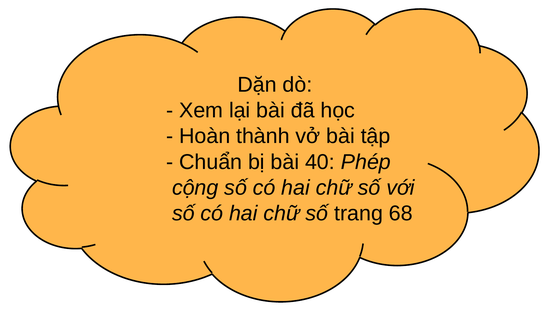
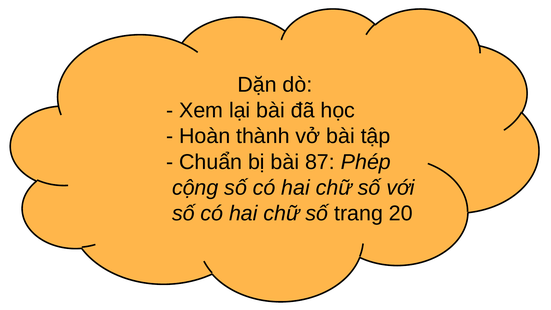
40: 40 -> 87 (320, 162)
68: 68 -> 20 (401, 213)
